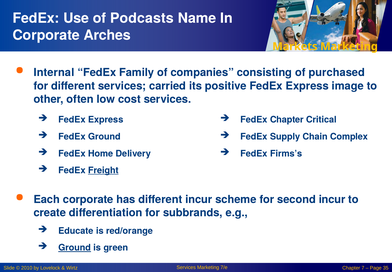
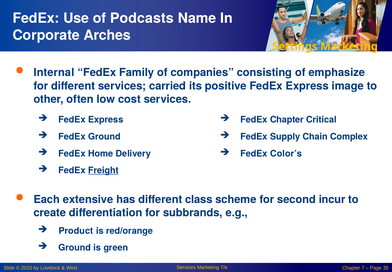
Markets: Markets -> Settings (295, 46)
purchased: purchased -> emphasize (337, 72)
Firms’s: Firms’s -> Color’s (286, 153)
Each corporate: corporate -> extensive (88, 199)
different incur: incur -> class (199, 199)
Educate: Educate -> Product (76, 230)
Ground underline: present -> none (75, 247)
